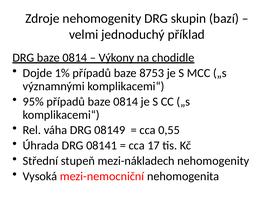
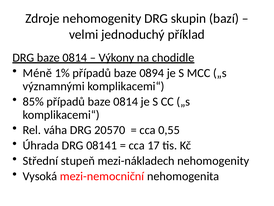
Dojde: Dojde -> Méně (37, 73)
8753: 8753 -> 0894 (152, 73)
95%: 95% -> 85% (33, 101)
08149: 08149 -> 20570 (110, 130)
